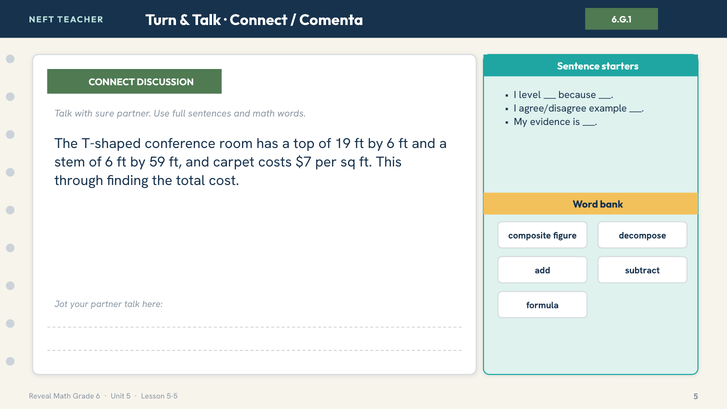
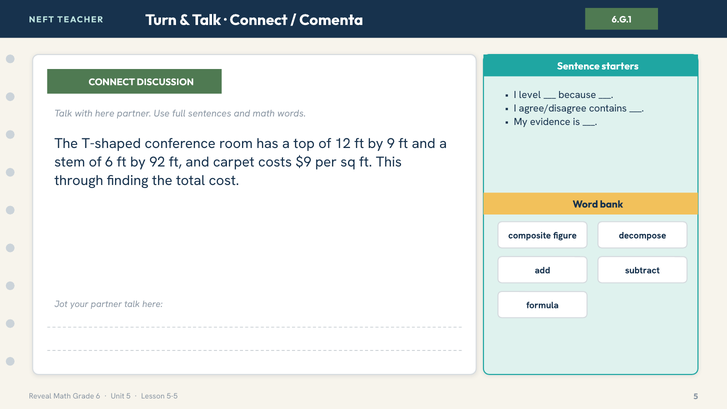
example: example -> contains (608, 108)
with sure: sure -> here (105, 113)
19: 19 -> 12 (343, 144)
by 6: 6 -> 9 (391, 144)
59: 59 -> 92 (157, 162)
$7: $7 -> $9 (304, 162)
